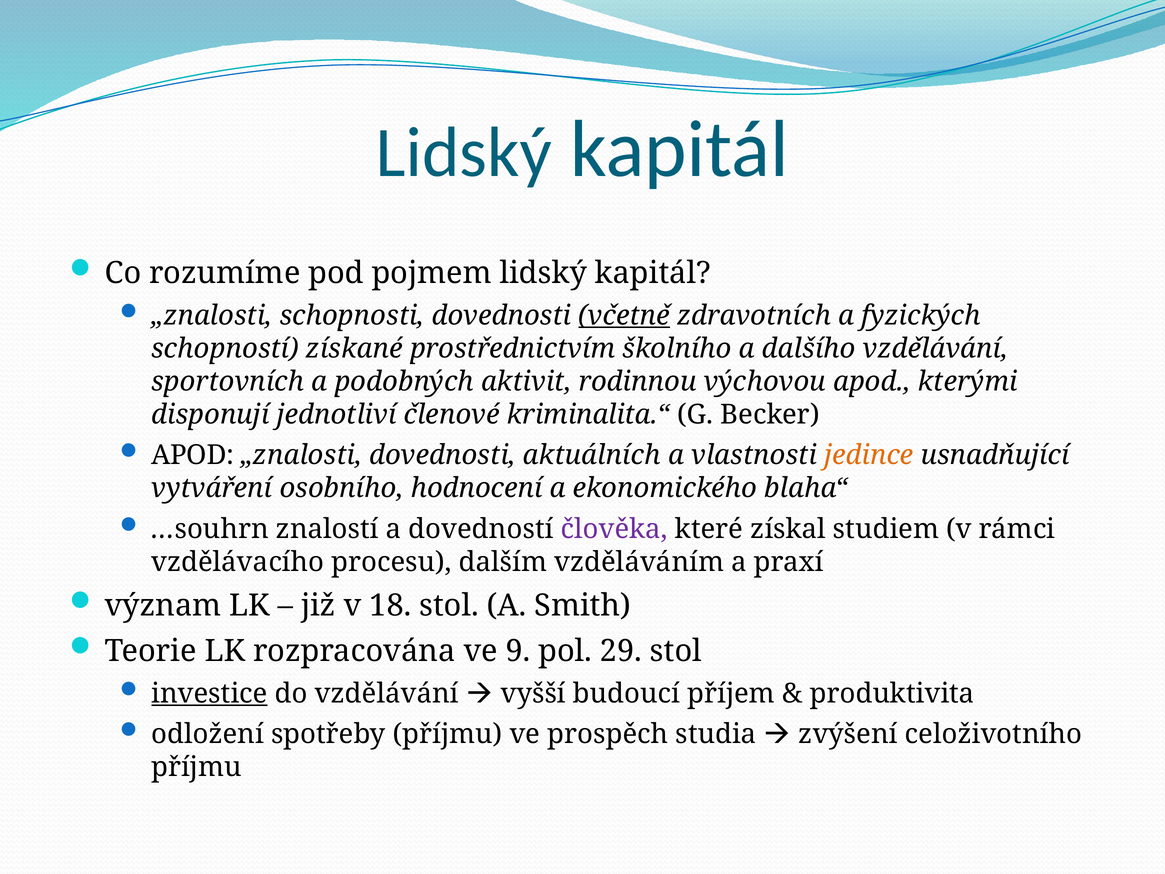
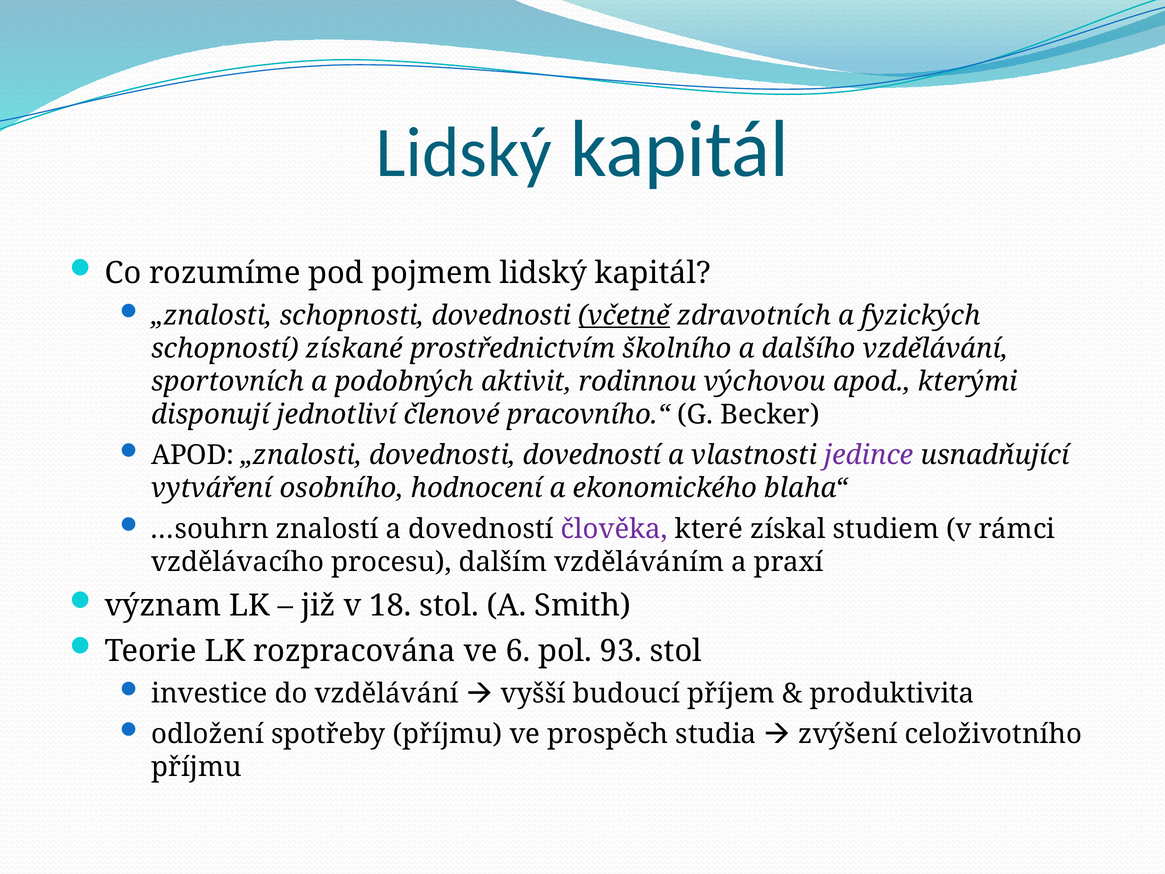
kriminalita.“: kriminalita.“ -> pracovního.“ (588, 414)
dovednosti aktuálních: aktuálních -> dovedností (592, 455)
jedince colour: orange -> purple (869, 455)
9: 9 -> 6 (518, 651)
29: 29 -> 93 (621, 651)
investice underline: present -> none (209, 693)
